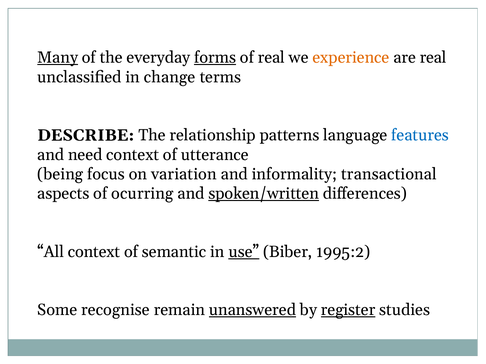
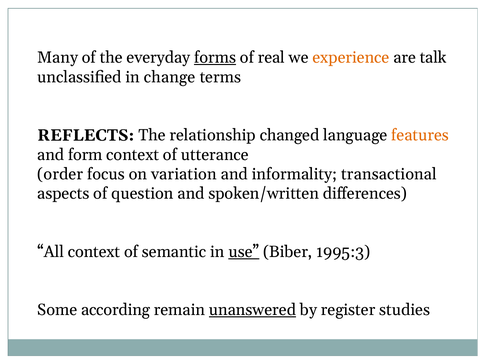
Many underline: present -> none (58, 58)
are real: real -> talk (433, 58)
DESCRIBE: DESCRIBE -> REFLECTS (86, 135)
patterns: patterns -> changed (290, 135)
features colour: blue -> orange (420, 135)
need: need -> form (85, 155)
being: being -> order (60, 174)
ocurring: ocurring -> question (142, 194)
spoken/written underline: present -> none (264, 194)
1995:2: 1995:2 -> 1995:3 (343, 252)
recognise: recognise -> according (116, 310)
register underline: present -> none (348, 310)
